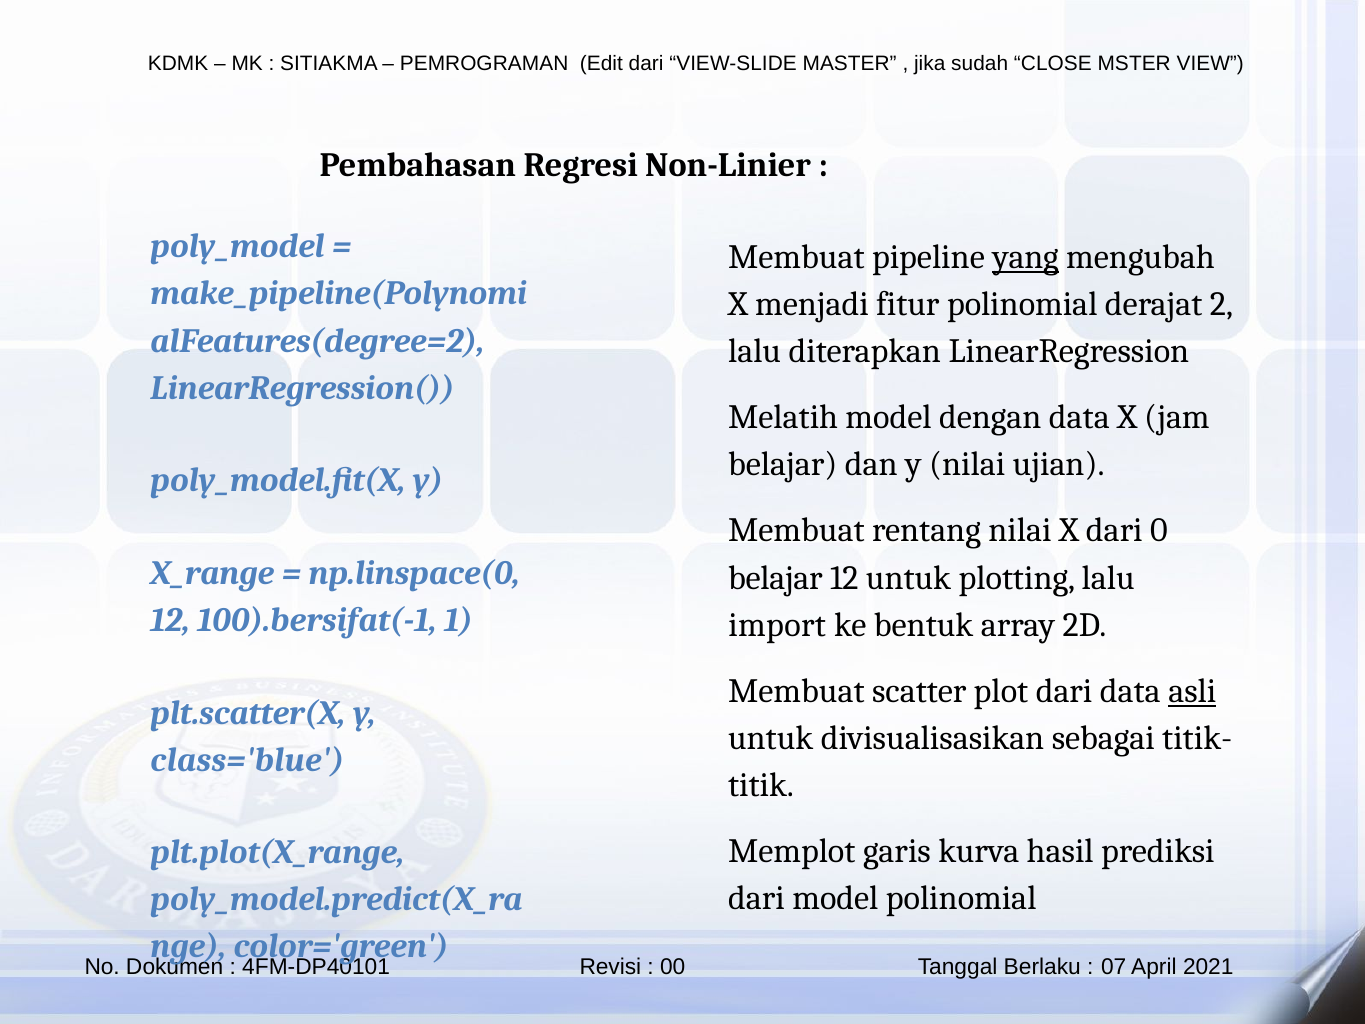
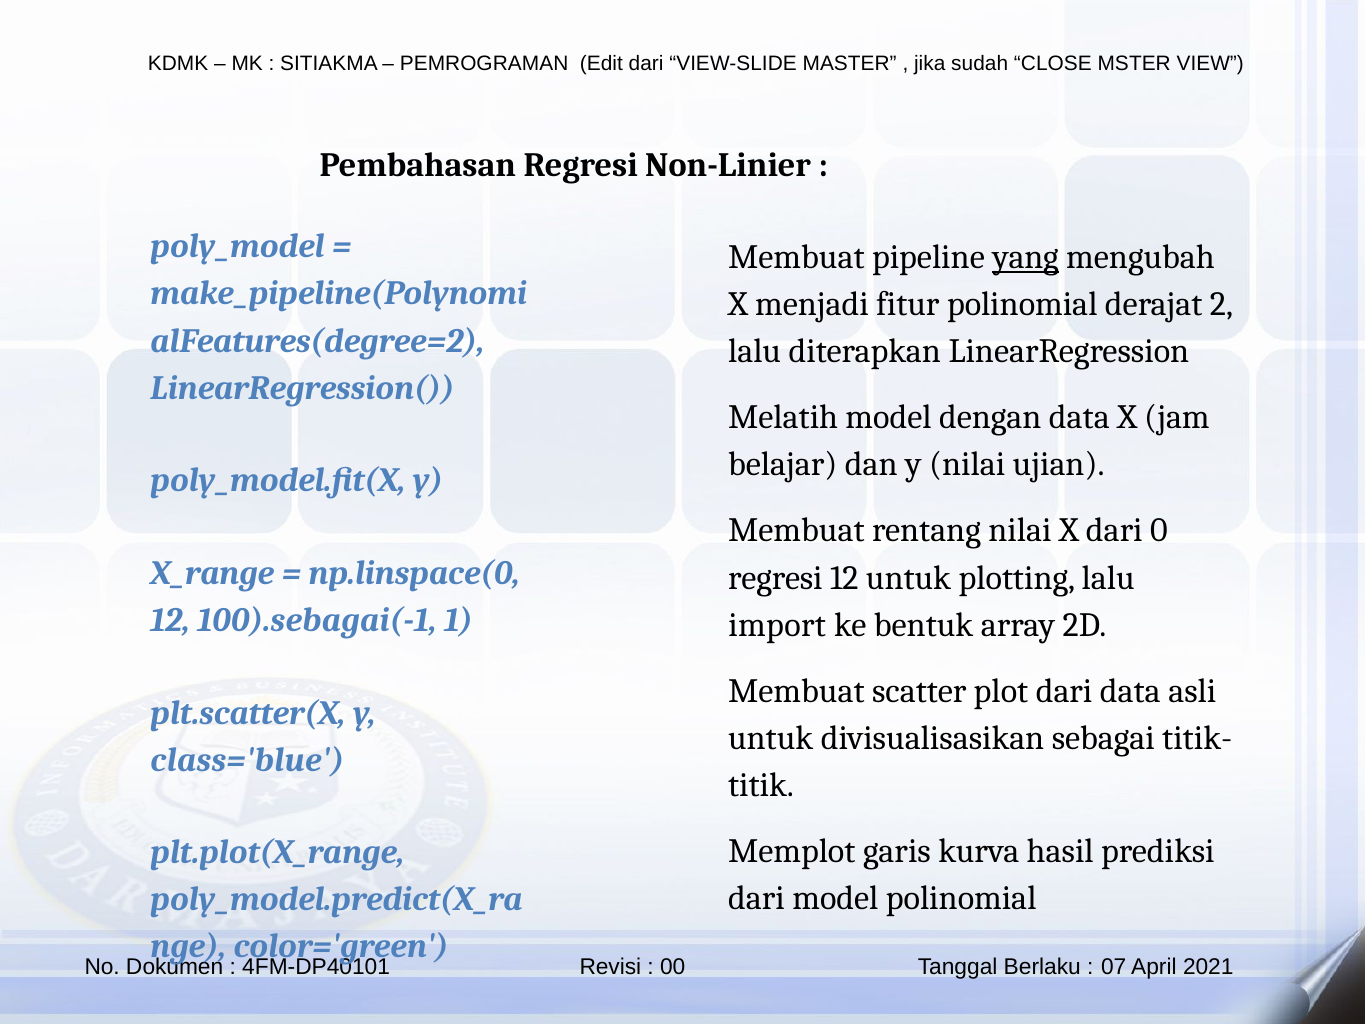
belajar: belajar -> regresi (775, 578)
100).bersifat(-1: 100).bersifat(-1 -> 100).sebagai(-1 (317, 620)
asli underline: present -> none (1192, 691)
